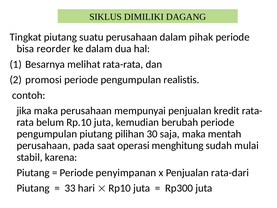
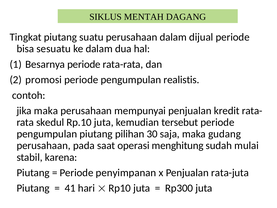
DIMILIKI: DIMILIKI -> MENTAH (144, 17)
pihak: pihak -> dijual (201, 37)
reorder: reorder -> sesuatu (54, 49)
Besarnya melihat: melihat -> periode (84, 64)
belum: belum -> skedul (50, 122)
berubah: berubah -> tersebut (180, 122)
mentah: mentah -> gudang (225, 134)
rata-dari: rata-dari -> rata-juta (230, 173)
33: 33 -> 41 (70, 188)
